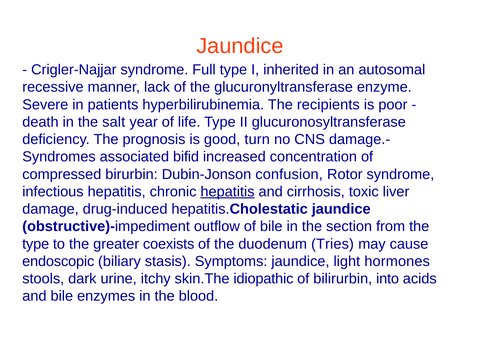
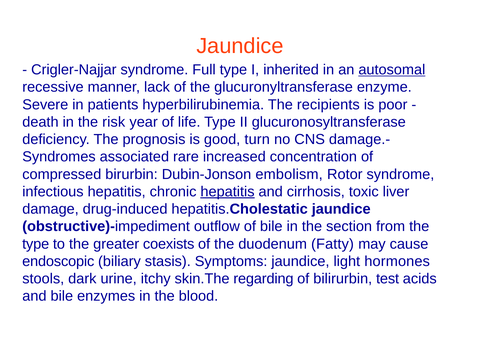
autosomal underline: none -> present (392, 70)
salt: salt -> risk (114, 122)
bifid: bifid -> rare (186, 157)
confusion: confusion -> embolism (289, 174)
Tries: Tries -> Fatty (333, 244)
idiopathic: idiopathic -> regarding (263, 279)
into: into -> test (388, 279)
